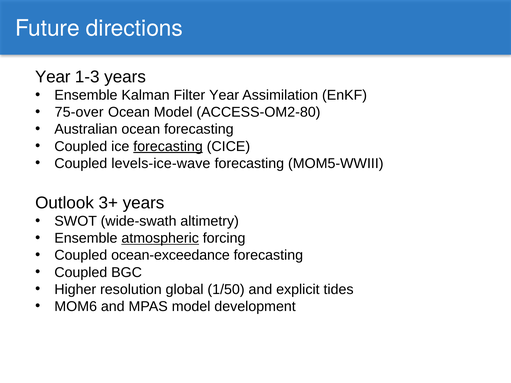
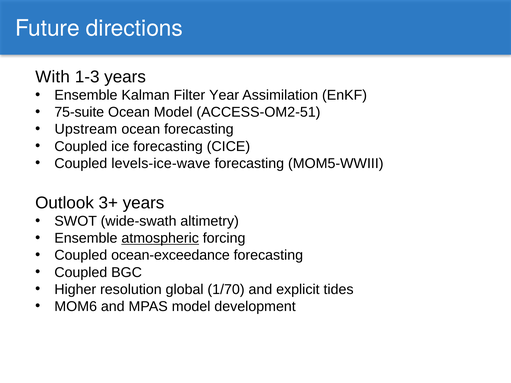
Year: Year -> With (53, 77)
75-over: 75-over -> 75-suite (79, 112)
ACCESS-OM2-80: ACCESS-OM2-80 -> ACCESS-OM2-51 (258, 112)
Australian: Australian -> Upstream (86, 129)
forecasting underline: present -> none (168, 146)
1/50: 1/50 -> 1/70 (226, 290)
